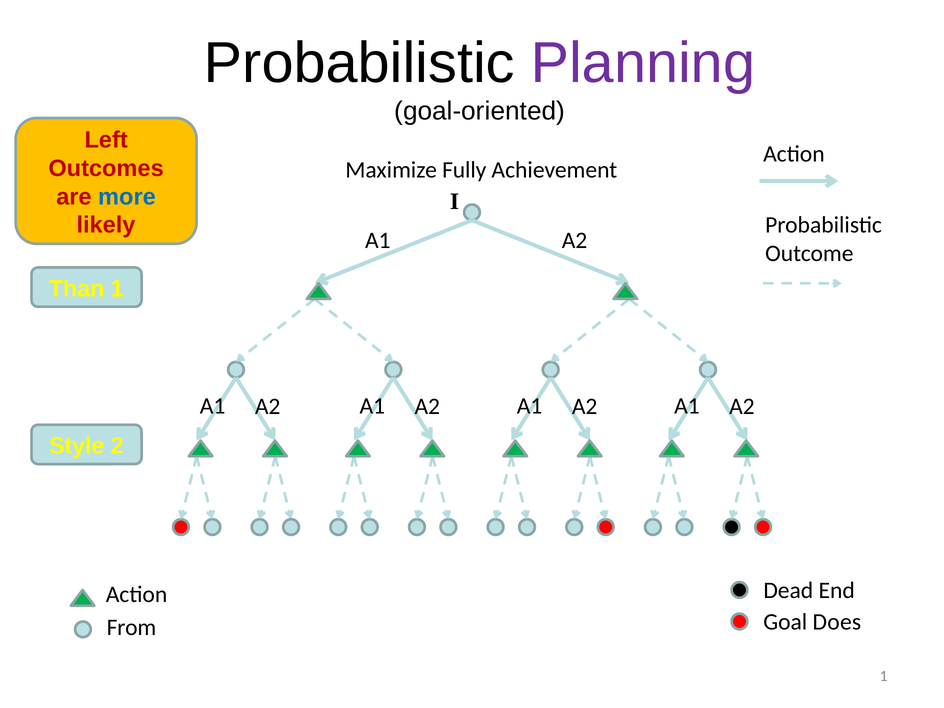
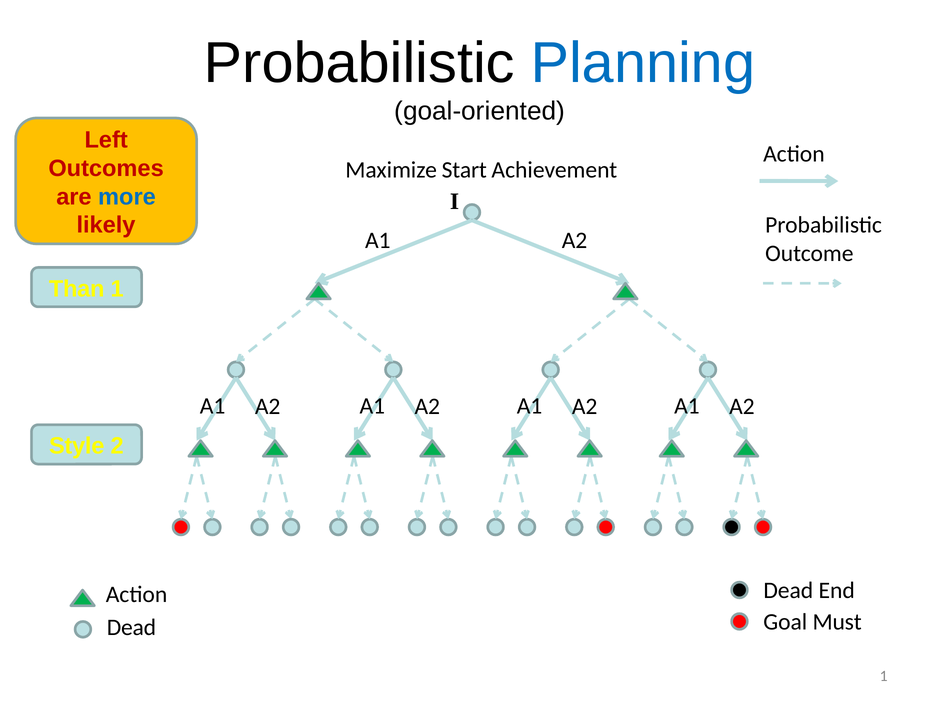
Planning colour: purple -> blue (643, 63)
Fully: Fully -> Start (464, 170)
Does: Does -> Must (837, 622)
From: From -> Dead (131, 627)
